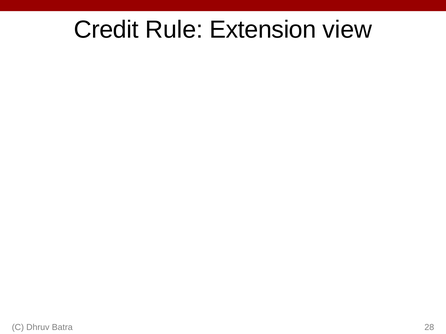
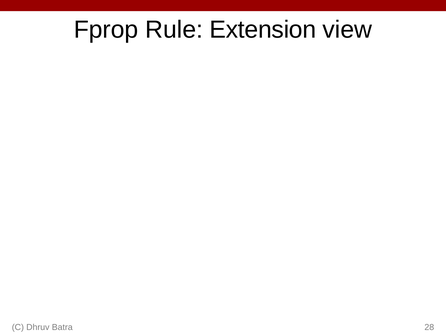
Credit: Credit -> Fprop (106, 30)
